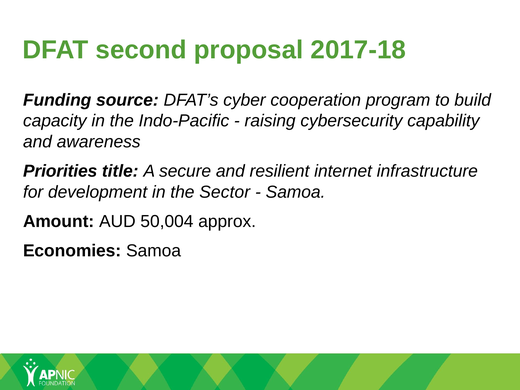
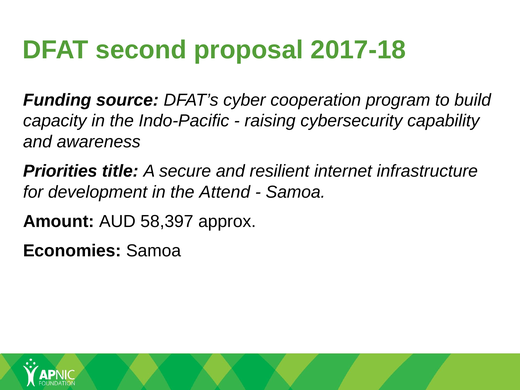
Sector: Sector -> Attend (225, 192)
50,004: 50,004 -> 58,397 (167, 221)
